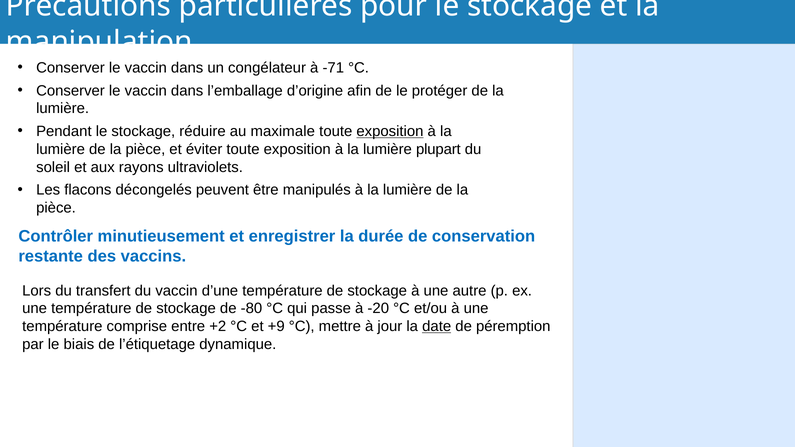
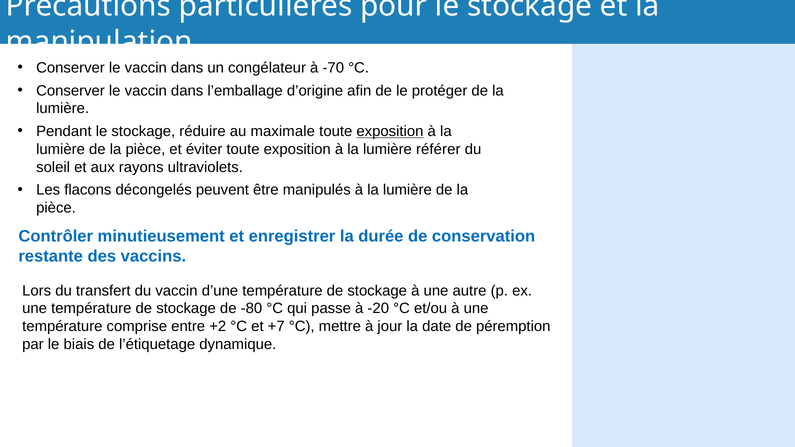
-71: -71 -> -70 (333, 68)
plupart: plupart -> référer (438, 149)
+9: +9 -> +7 (276, 327)
date underline: present -> none (437, 327)
